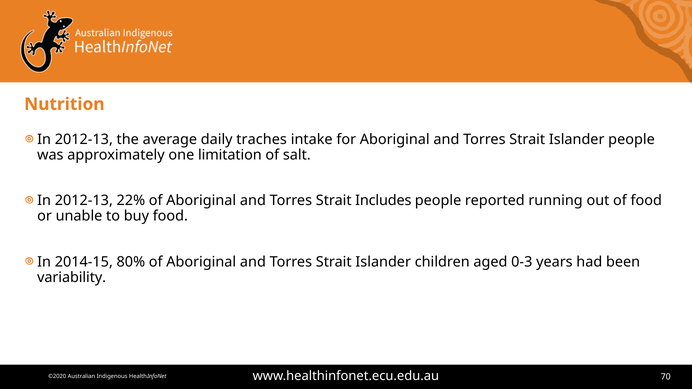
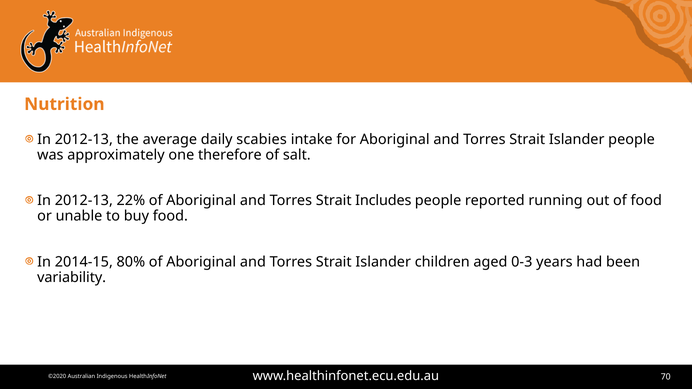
traches: traches -> scabies (262, 140)
limitation: limitation -> therefore (230, 155)
